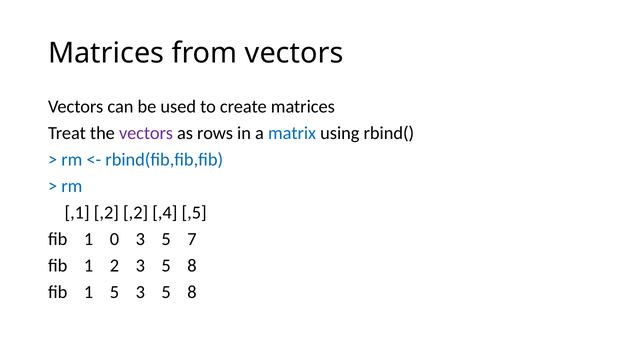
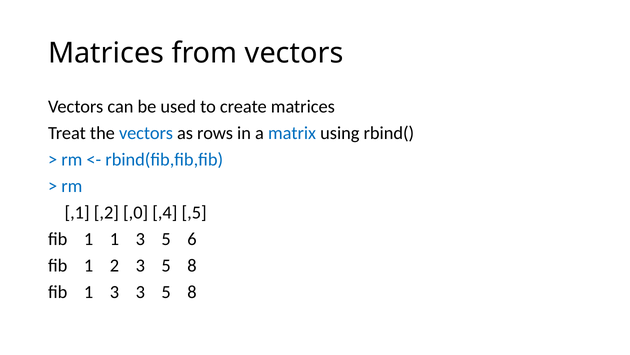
vectors colour: purple -> blue (146, 133)
,2 ,2: ,2 -> ,0 (136, 212)
1 0: 0 -> 1 (114, 239)
7: 7 -> 6 (192, 239)
fib 1 5: 5 -> 3 (114, 291)
